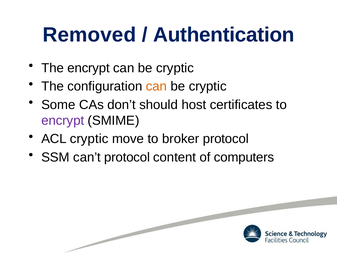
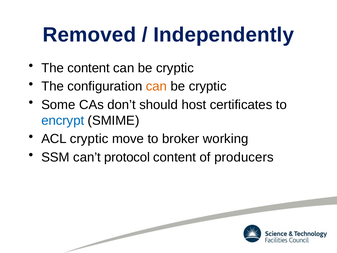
Authentication: Authentication -> Independently (224, 35)
The encrypt: encrypt -> content (89, 68)
encrypt colour: purple -> blue (63, 120)
broker protocol: protocol -> working (226, 139)
computers: computers -> producers (244, 157)
